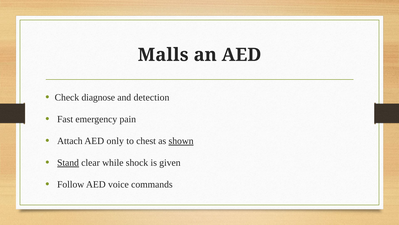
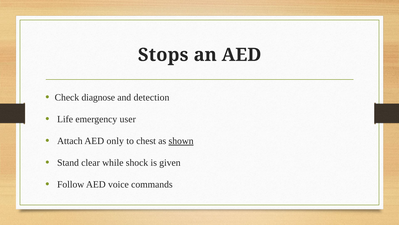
Malls: Malls -> Stops (163, 55)
Fast: Fast -> Life (65, 119)
pain: pain -> user (128, 119)
Stand underline: present -> none (68, 162)
